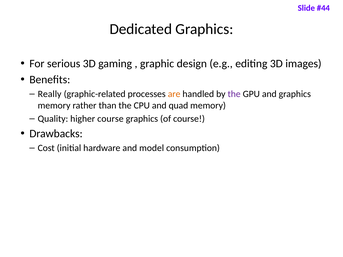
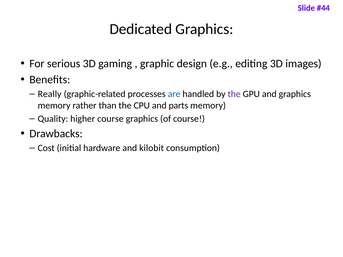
are colour: orange -> blue (174, 94)
quad: quad -> parts (178, 105)
model: model -> kilobit (152, 148)
